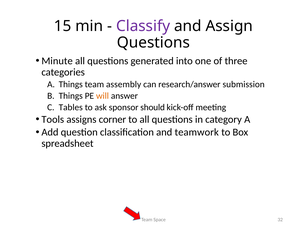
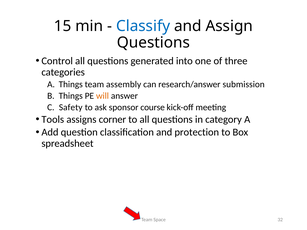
Classify colour: purple -> blue (143, 26)
Minute: Minute -> Control (57, 61)
Tables: Tables -> Safety (71, 107)
should: should -> course (153, 107)
teamwork: teamwork -> protection (197, 132)
